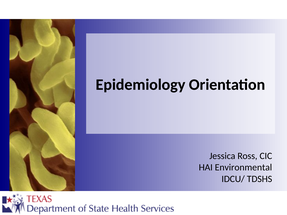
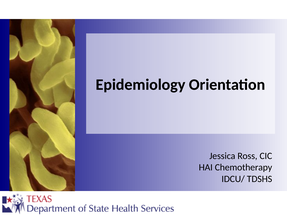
Environmental: Environmental -> Chemotherapy (243, 168)
